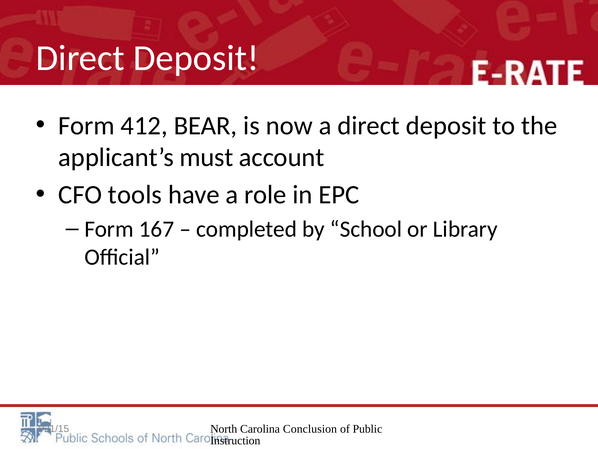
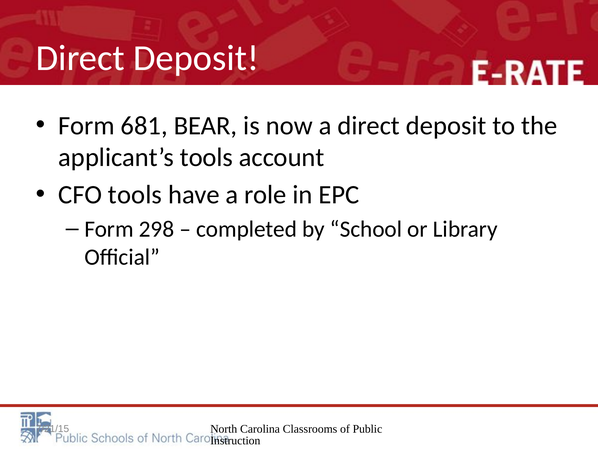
412: 412 -> 681 (144, 125)
applicant’s must: must -> tools (206, 157)
167: 167 -> 298 (157, 229)
Conclusion: Conclusion -> Classrooms (310, 428)
